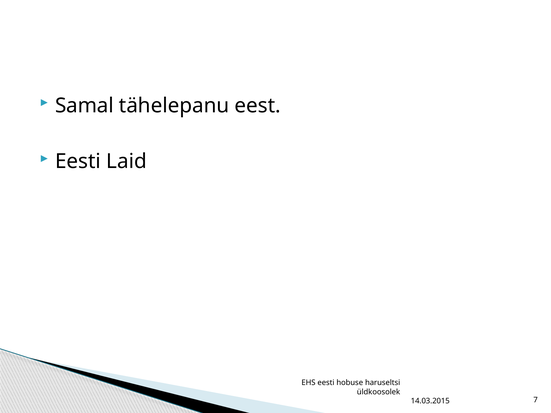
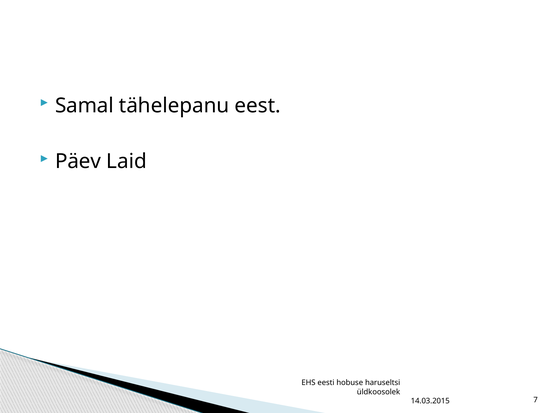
Eesti: Eesti -> Päev (78, 162)
